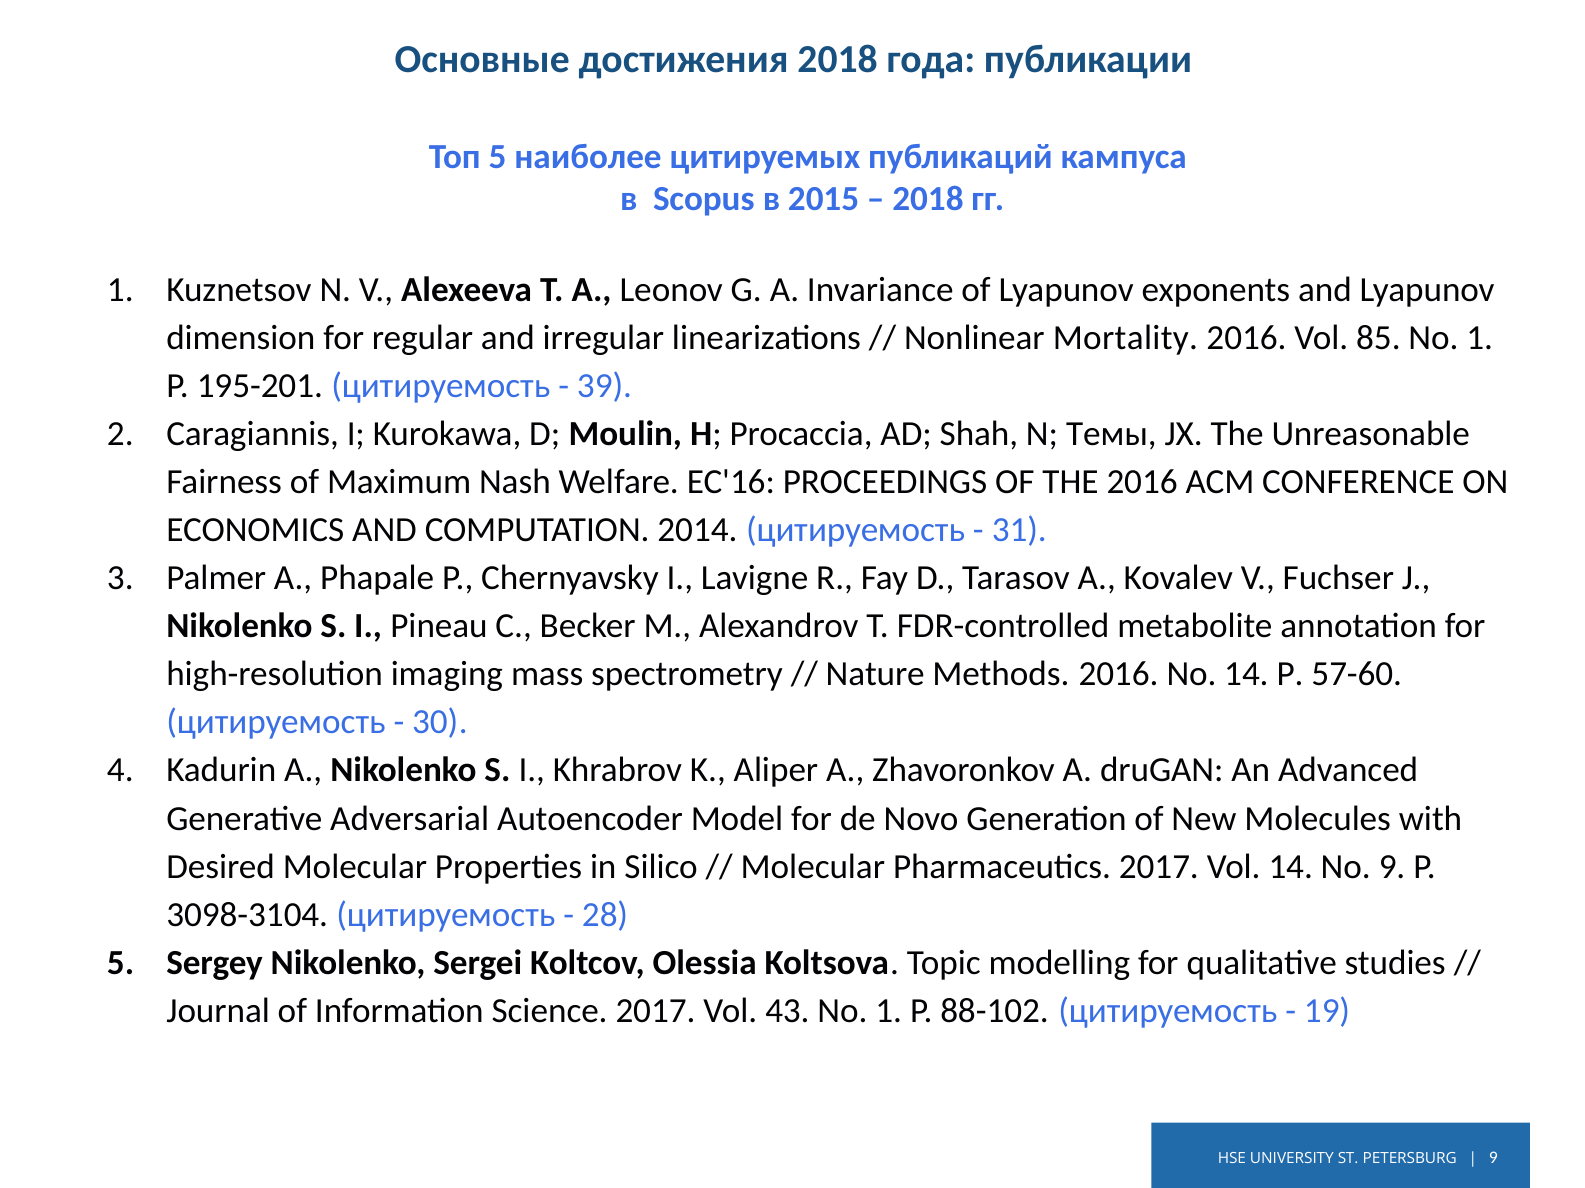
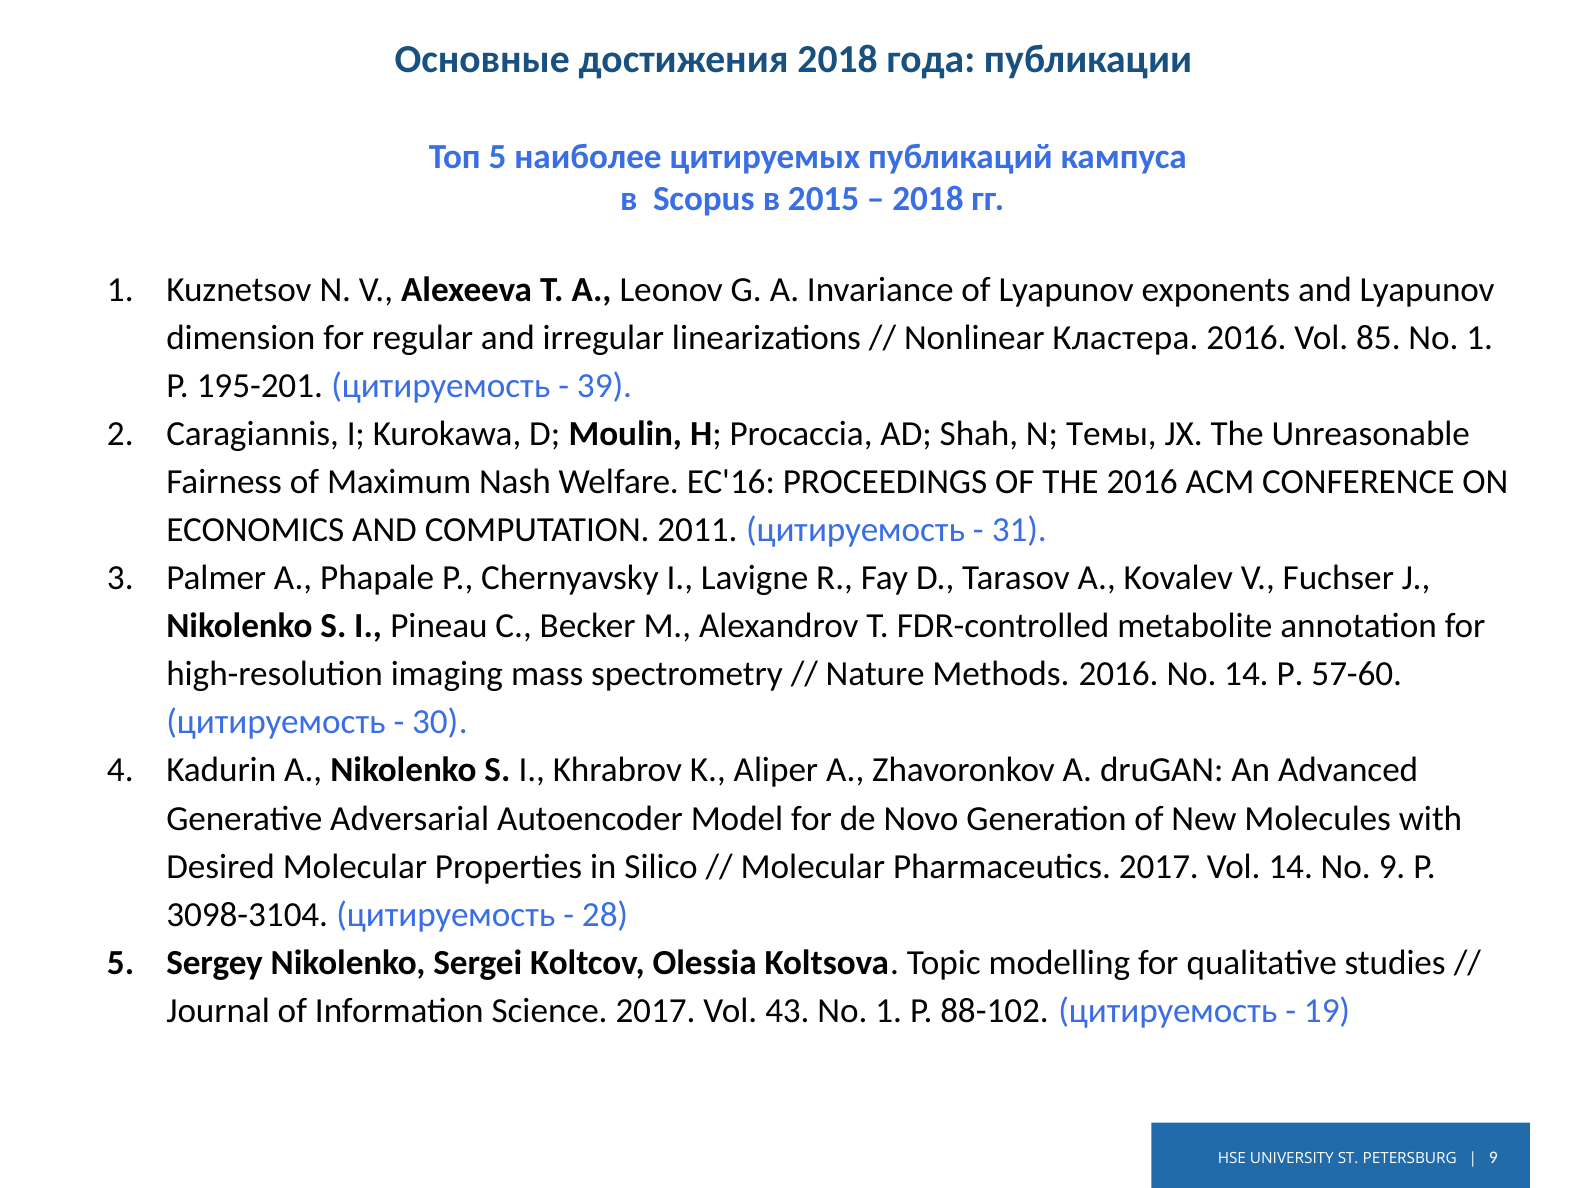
Mortality: Mortality -> Кластера (1125, 338)
2014: 2014 -> 2011 (697, 530)
